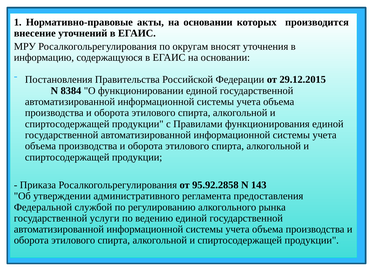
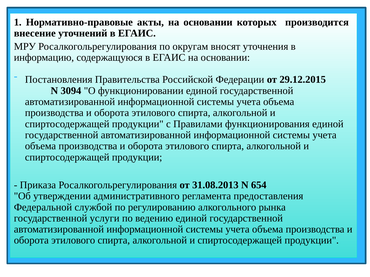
8384: 8384 -> 3094 (71, 91)
95.92.2858: 95.92.2858 -> 31.08.2013 (215, 185)
143: 143 -> 654 (259, 185)
